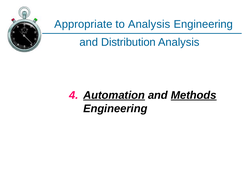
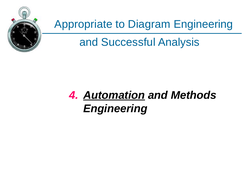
to Analysis: Analysis -> Diagram (149, 24)
Distribution: Distribution -> Successful (128, 42)
Methods underline: present -> none (194, 95)
